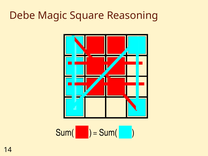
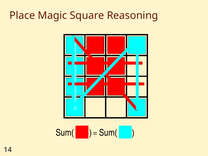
Debe: Debe -> Place (22, 16)
